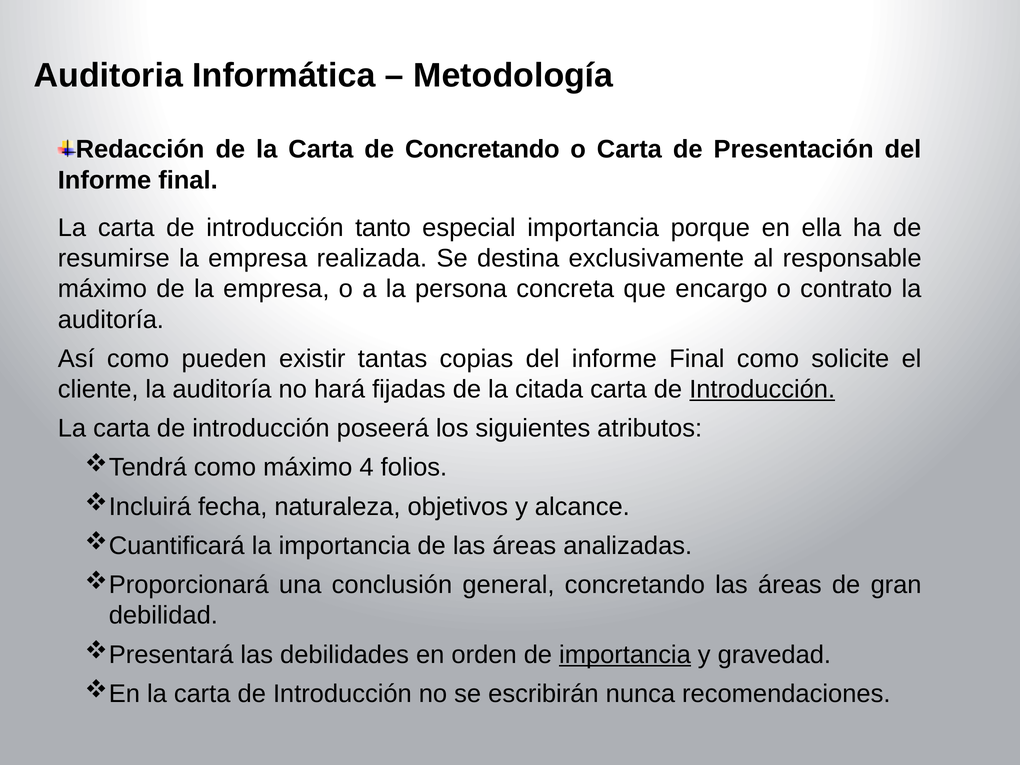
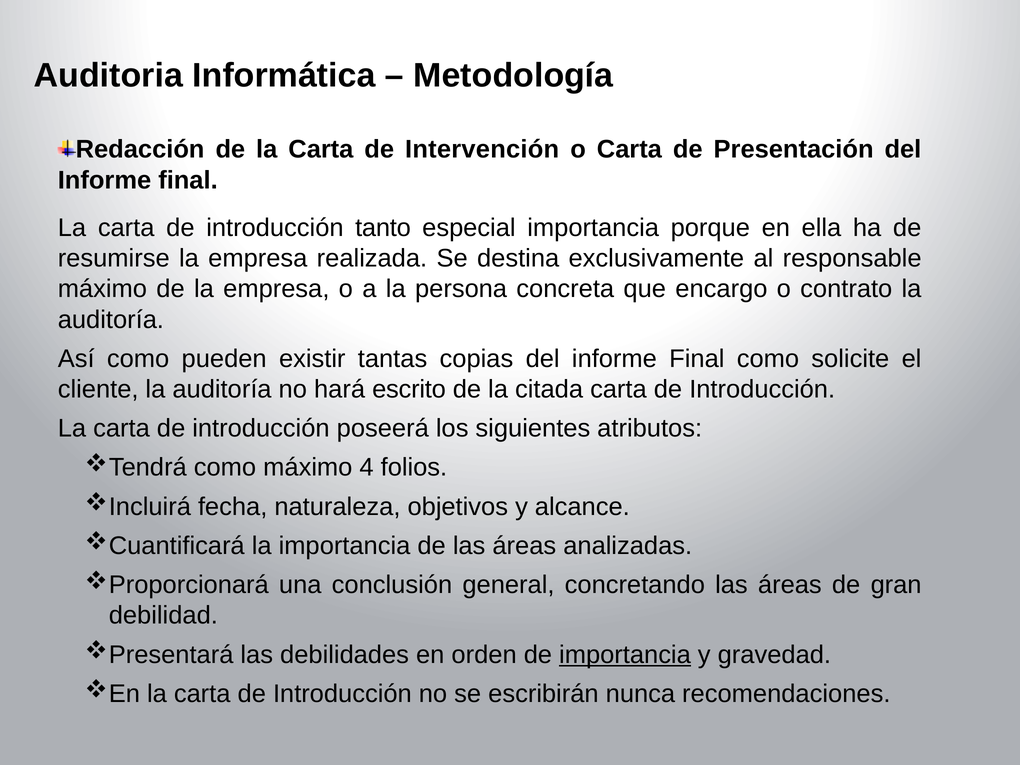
de Concretando: Concretando -> Intervención (482, 150)
fijadas: fijadas -> escrito (409, 389)
Introducción underline: present -> none (762, 389)
